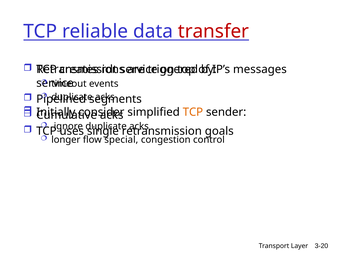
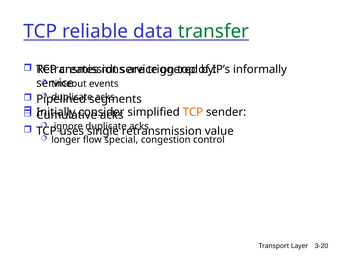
transfer colour: red -> green (214, 31)
messages: messages -> informally (260, 69)
goals: goals -> value (219, 131)
